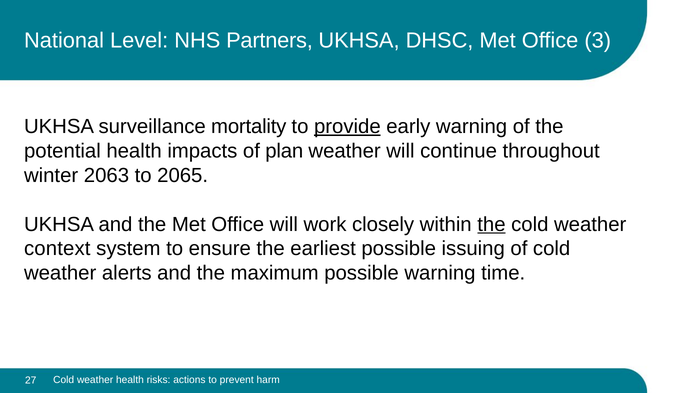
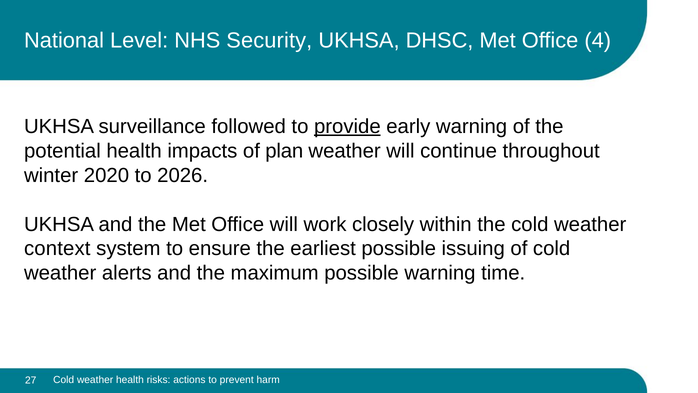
Partners: Partners -> Security (269, 40)
3: 3 -> 4 (598, 40)
mortality: mortality -> followed (249, 126)
2063: 2063 -> 2020 (106, 175)
2065: 2065 -> 2026 (183, 175)
the underline: present -> none (491, 224)
